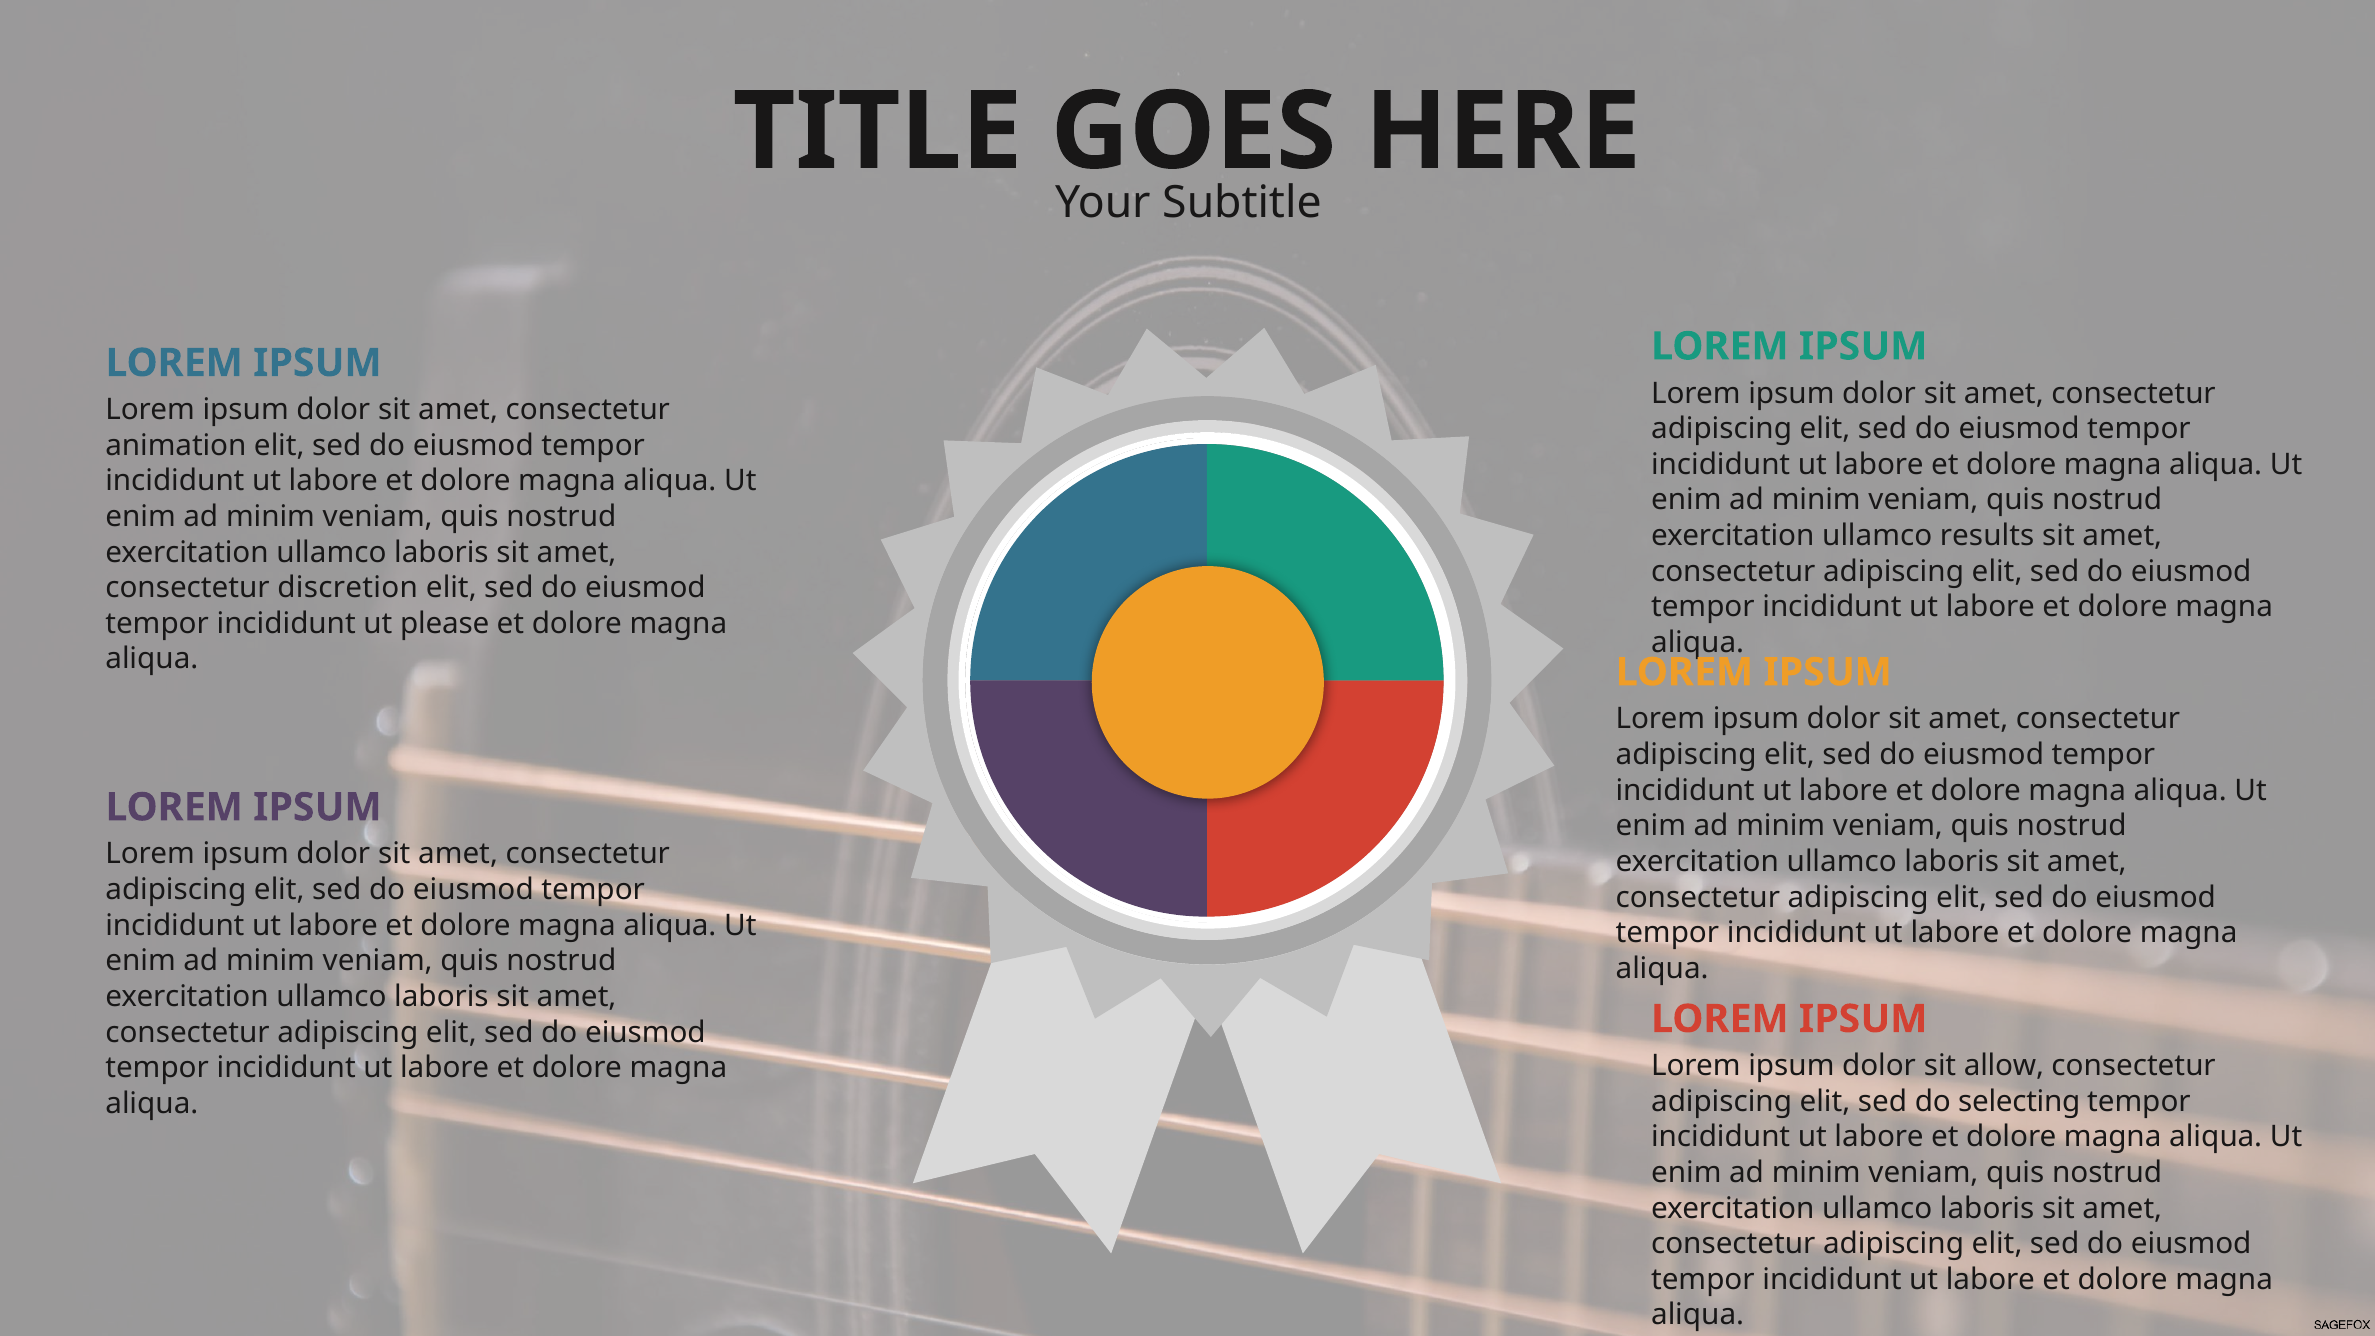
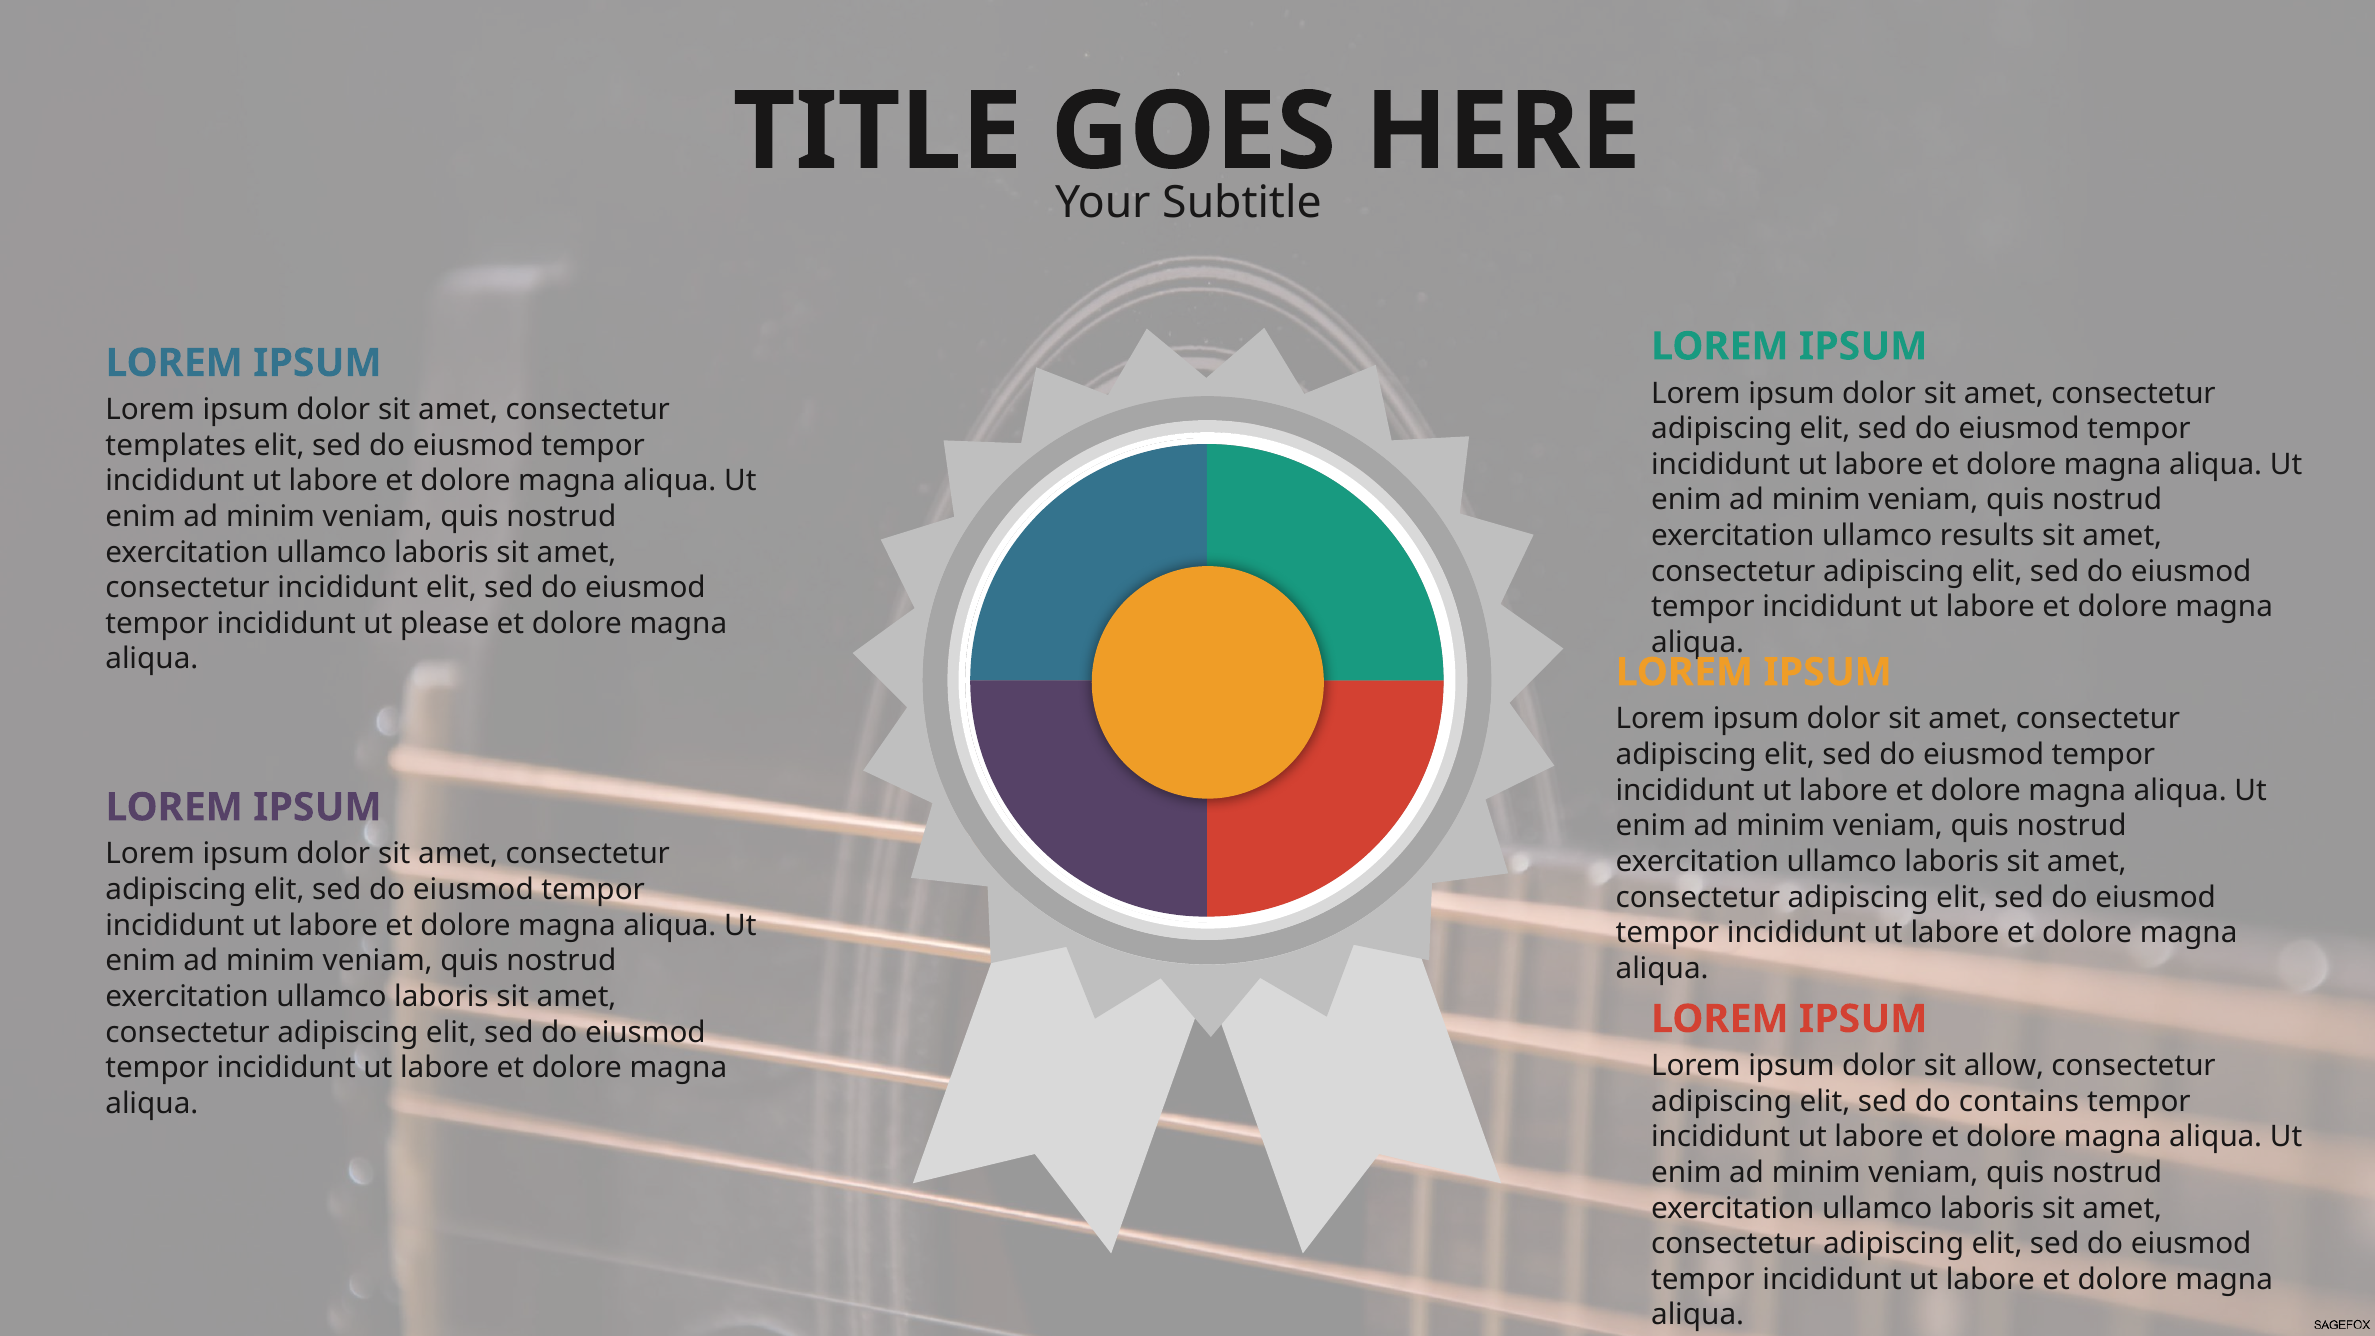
animation: animation -> templates (176, 445)
consectetur discretion: discretion -> incididunt (348, 588)
selecting: selecting -> contains (2019, 1101)
